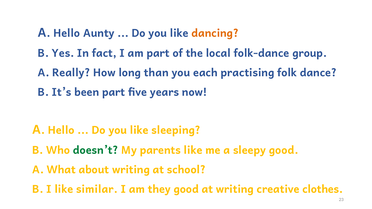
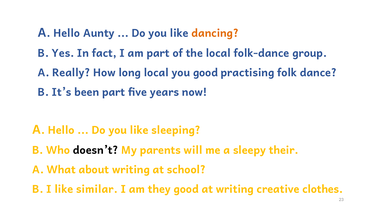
long than: than -> local (156, 73)
you each: each -> good (205, 73)
doesn’t colour: green -> black (96, 150)
parents like: like -> will (193, 150)
sleepy good: good -> their (284, 150)
